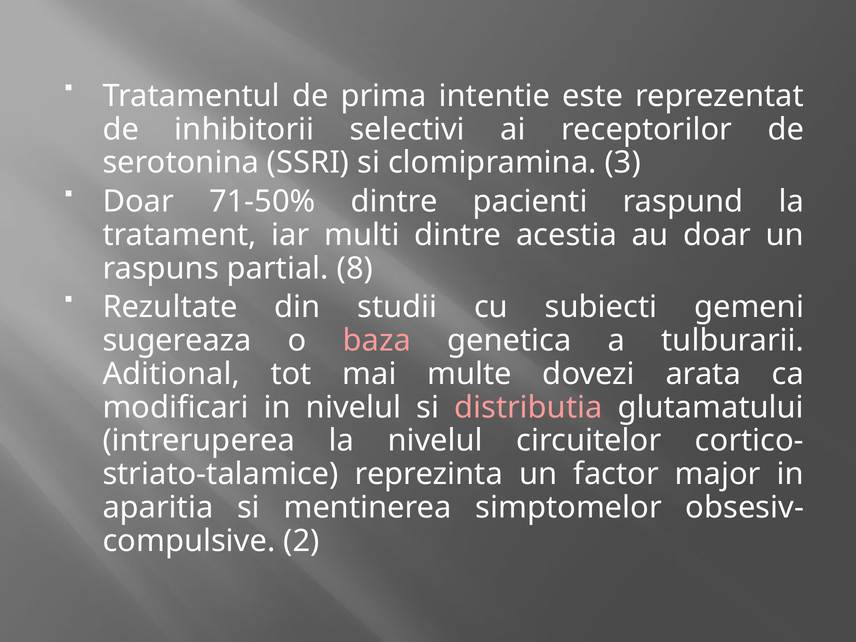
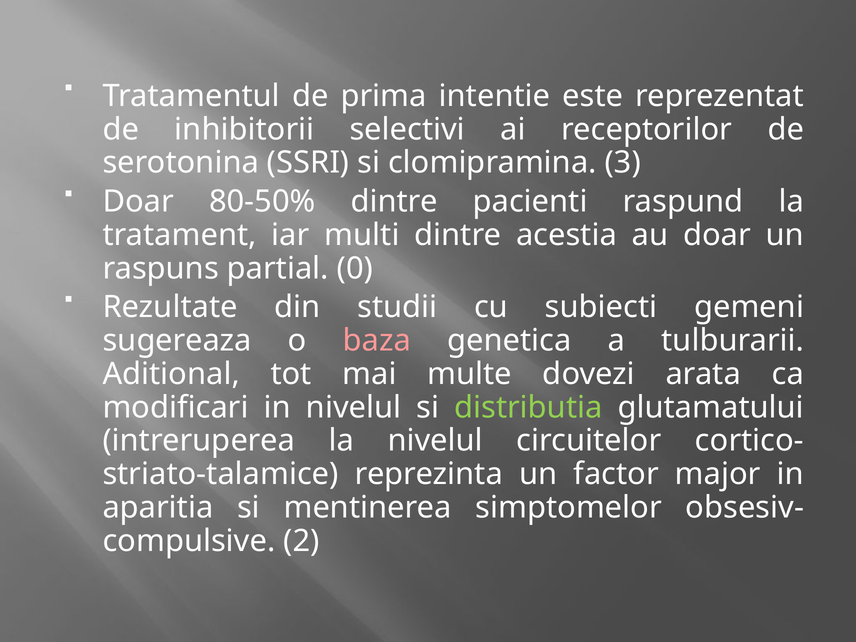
71-50%: 71-50% -> 80-50% (262, 202)
8: 8 -> 0 (355, 268)
distributia colour: pink -> light green (528, 407)
